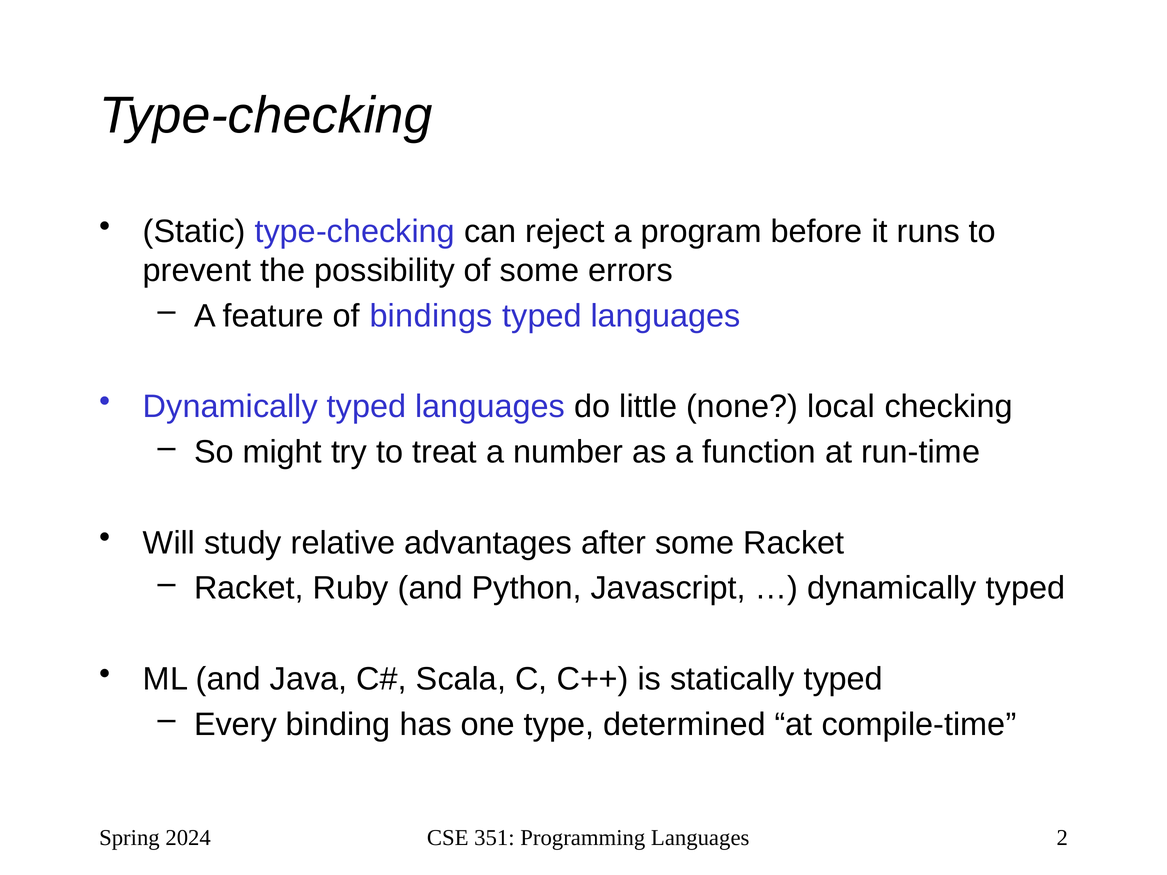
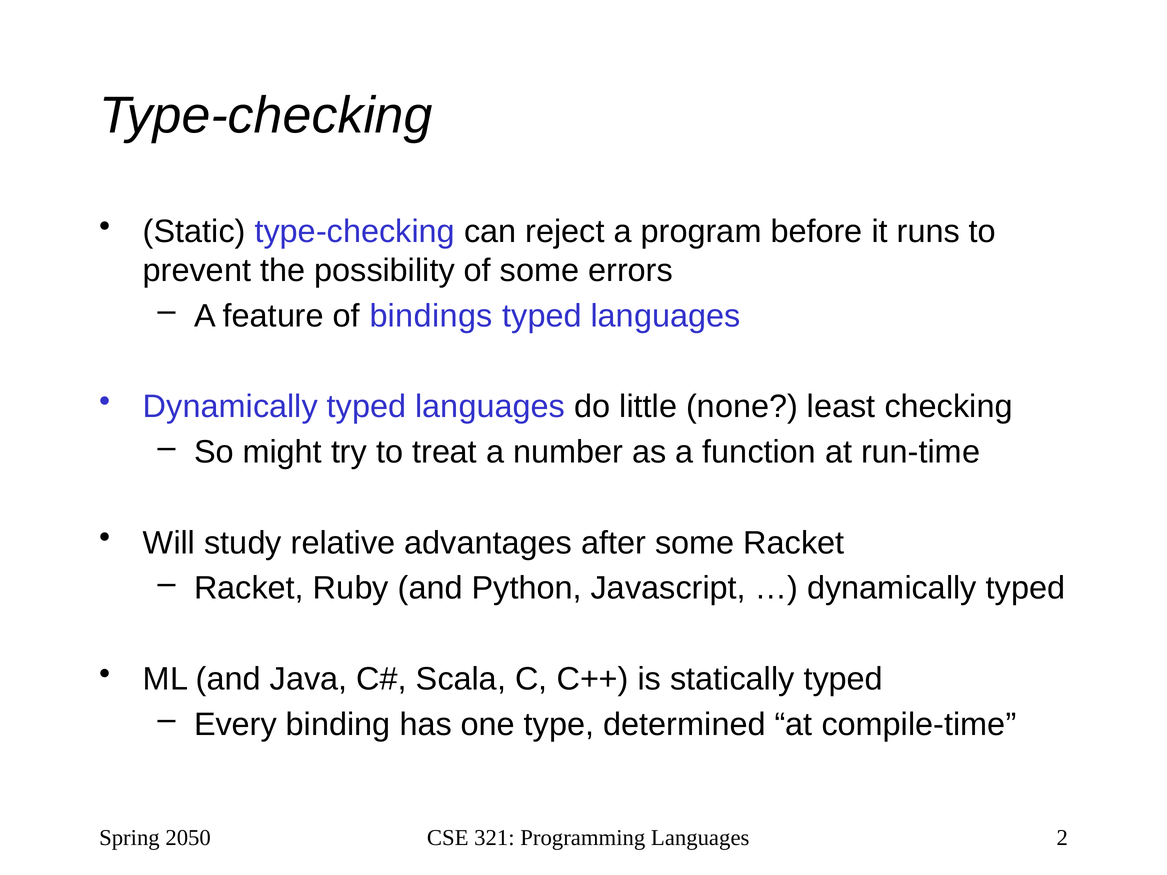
local: local -> least (841, 407)
2024: 2024 -> 2050 (188, 838)
351: 351 -> 321 (494, 838)
